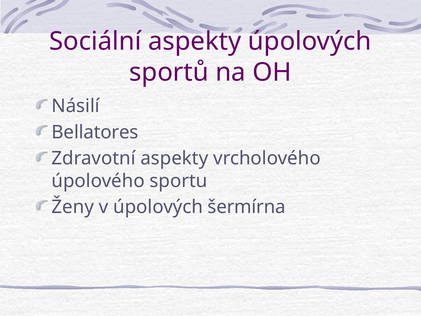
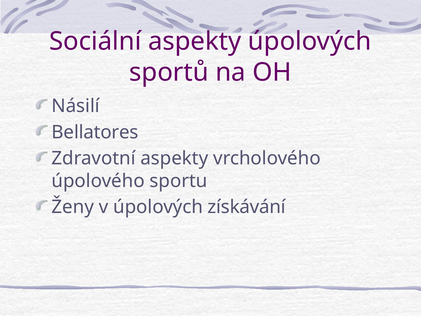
šermírna: šermírna -> získávání (247, 207)
